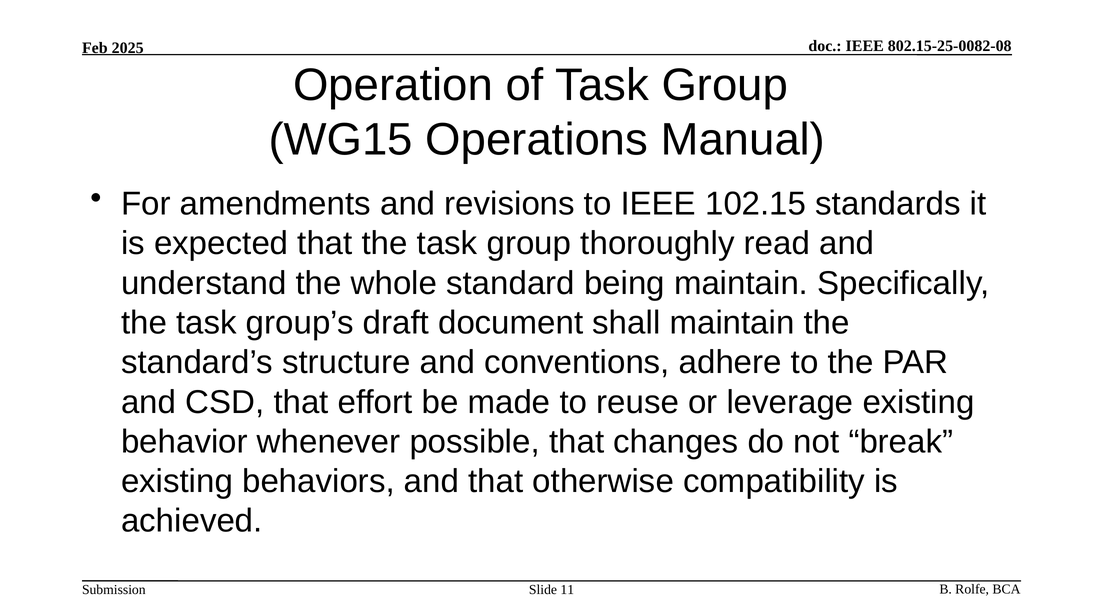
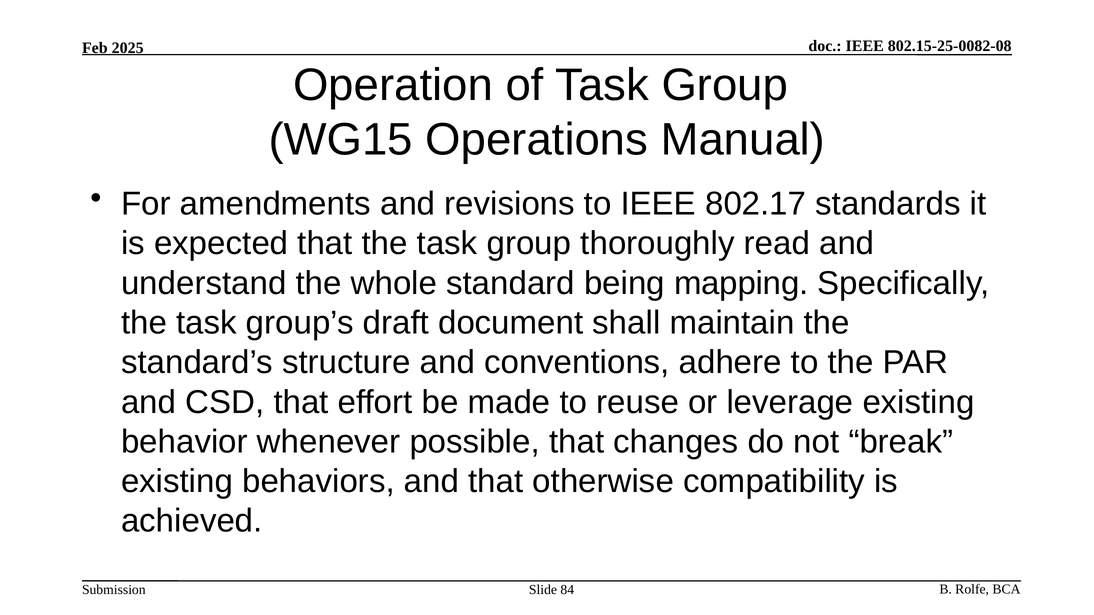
102.15: 102.15 -> 802.17 (756, 204)
being maintain: maintain -> mapping (741, 283)
11: 11 -> 84 (567, 590)
